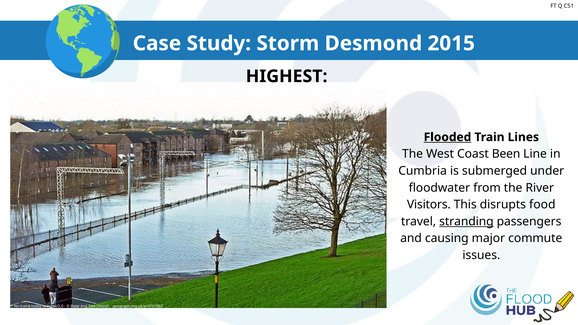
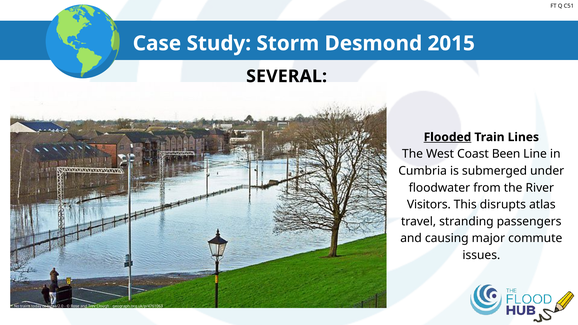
HIGHEST: HIGHEST -> SEVERAL (287, 76)
food: food -> atlas (542, 205)
stranding underline: present -> none (466, 222)
